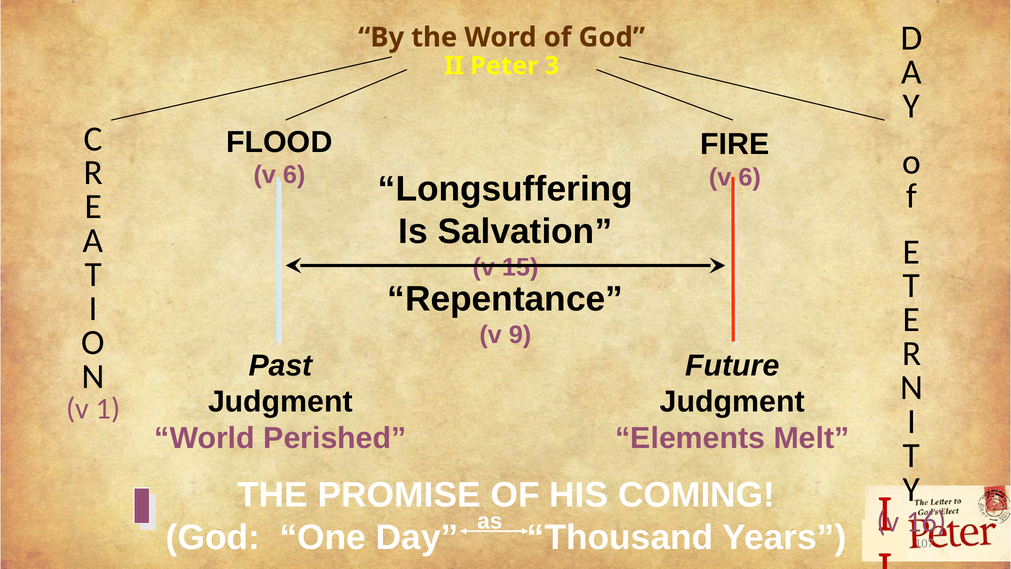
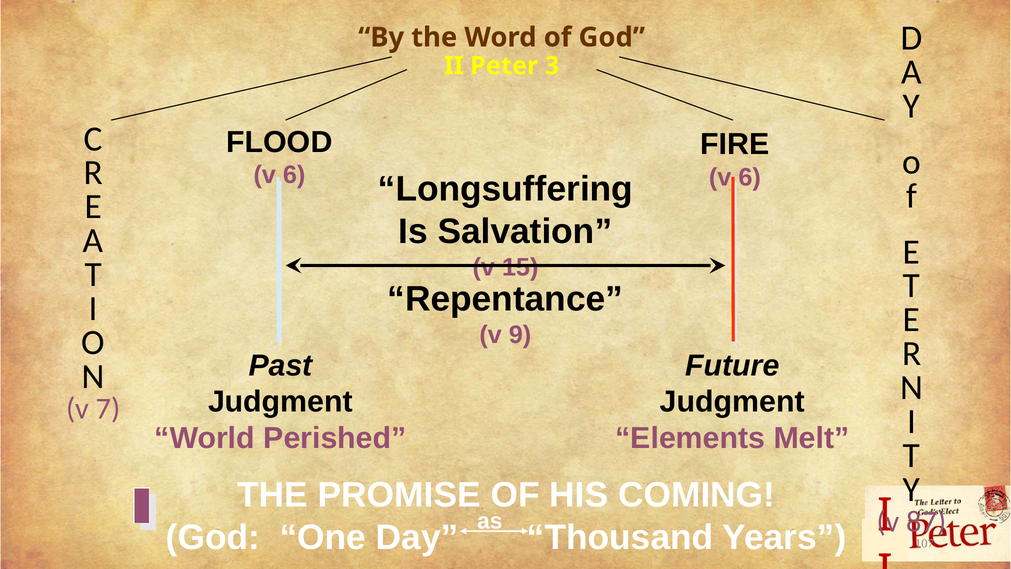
1: 1 -> 7 (108, 408)
16: 16 -> 87 (926, 521)
